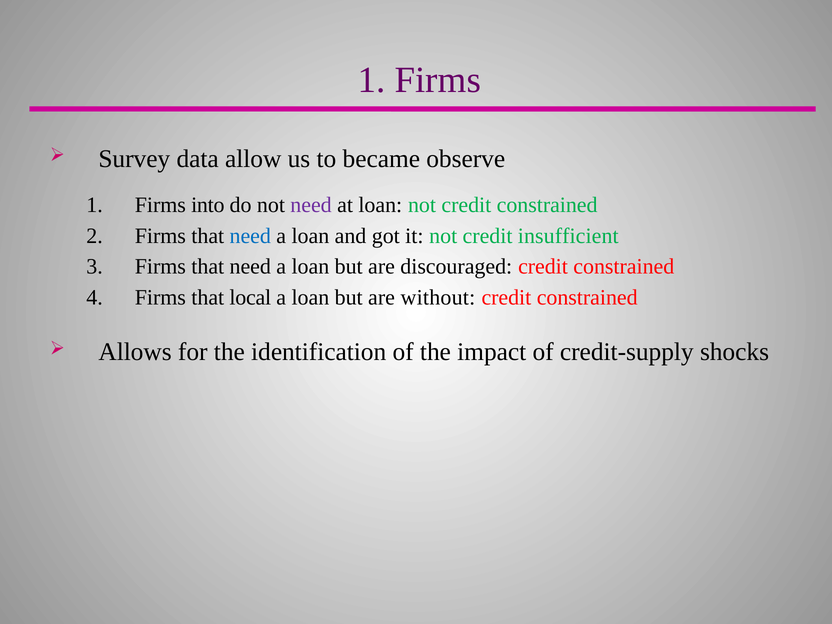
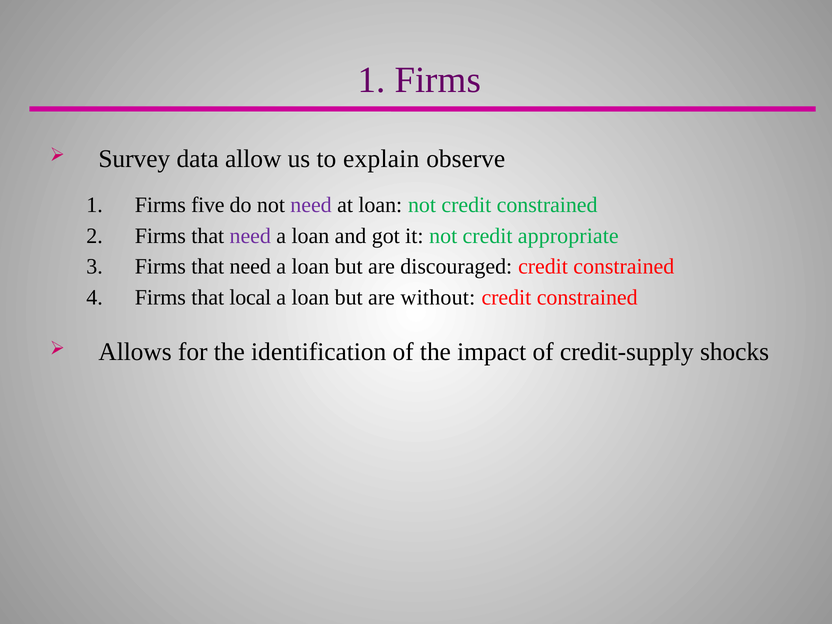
became: became -> explain (381, 159)
into: into -> five (208, 205)
need colour: blue -> purple (250, 236)
insufficient: insufficient -> appropriate (568, 236)
